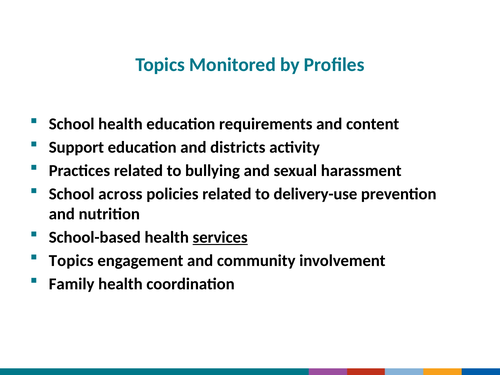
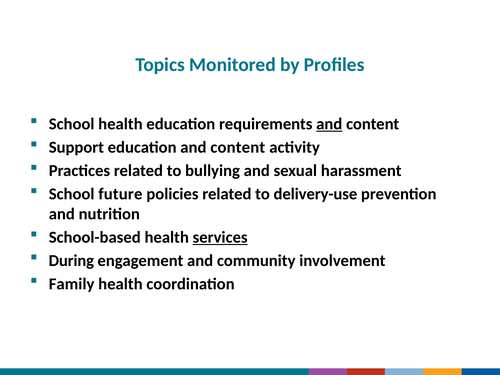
and underline: none -> present (329, 124)
education and districts: districts -> content (238, 147)
across: across -> future (120, 194)
Topics: Topics -> During (71, 261)
